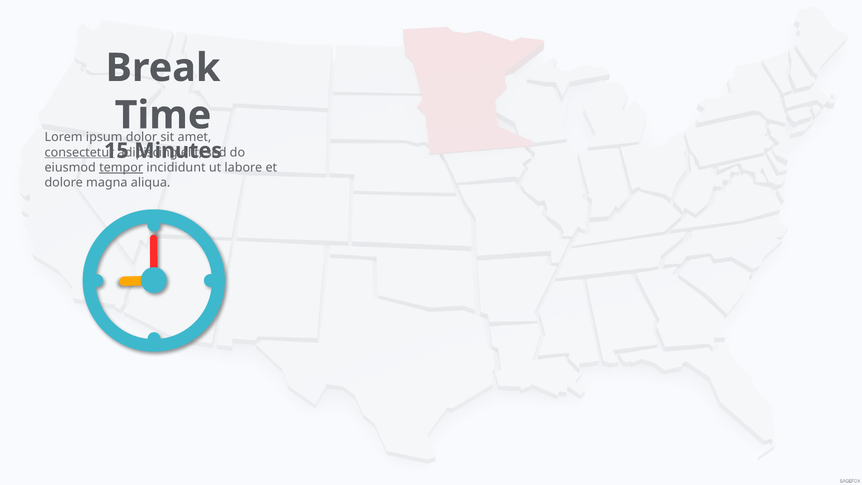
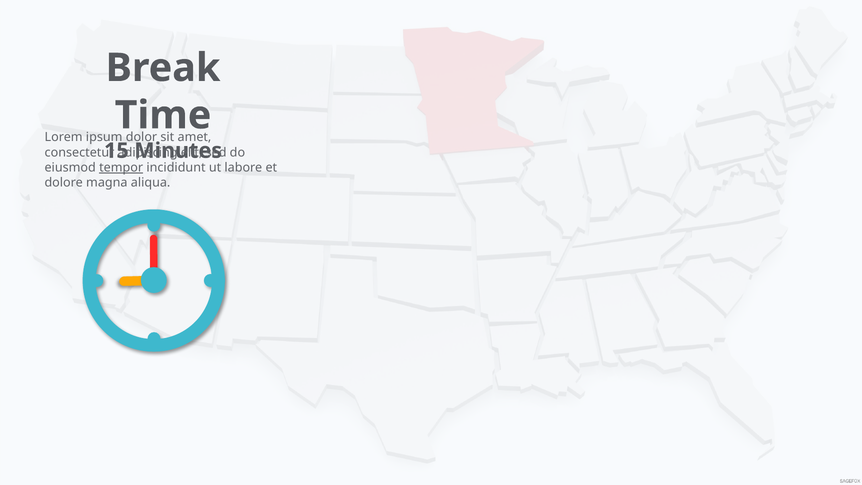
consectetur underline: present -> none (79, 152)
